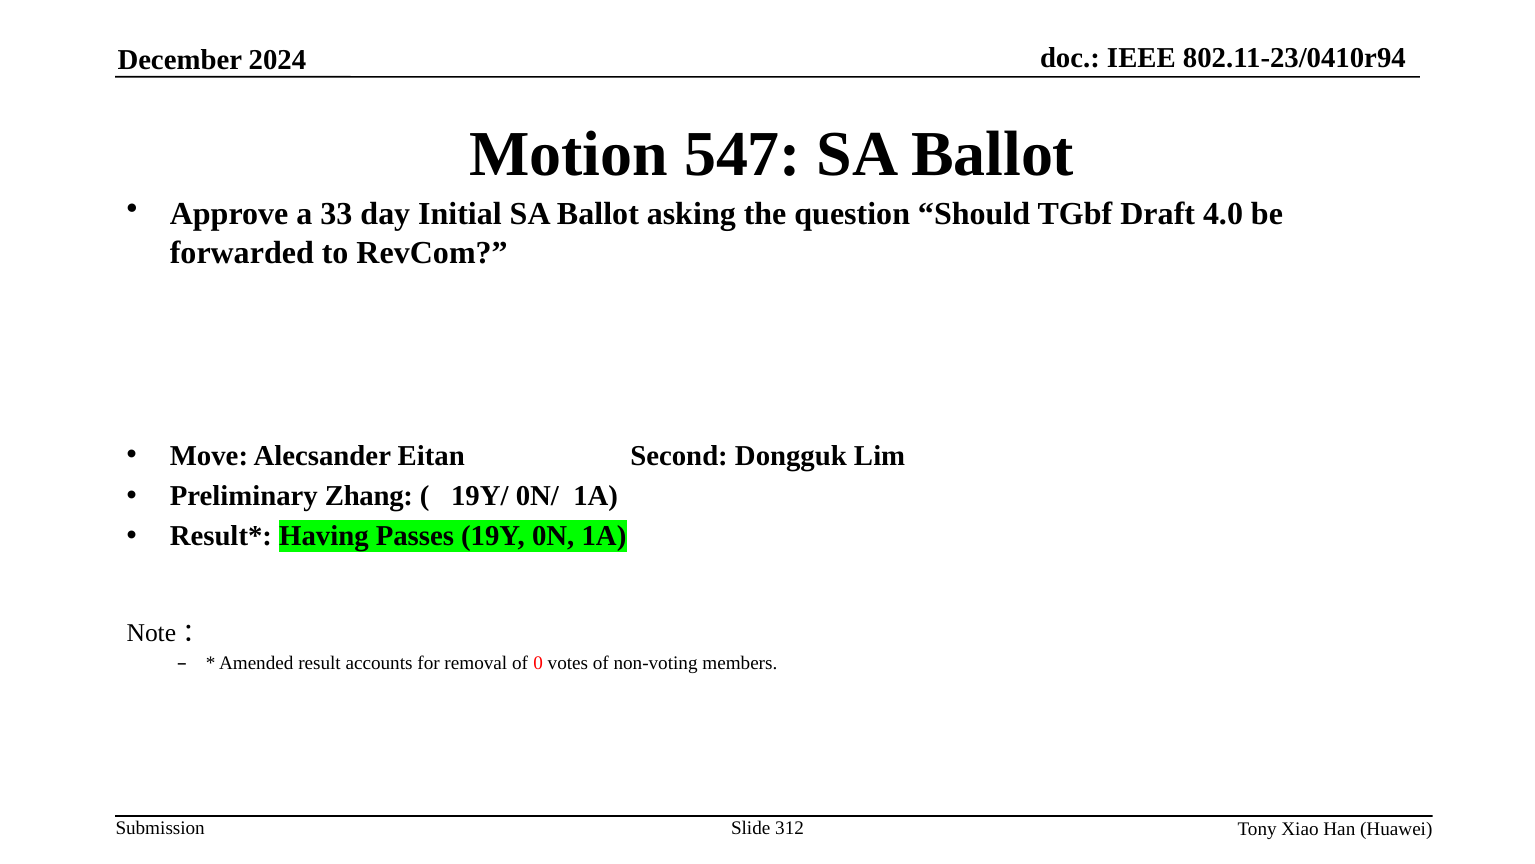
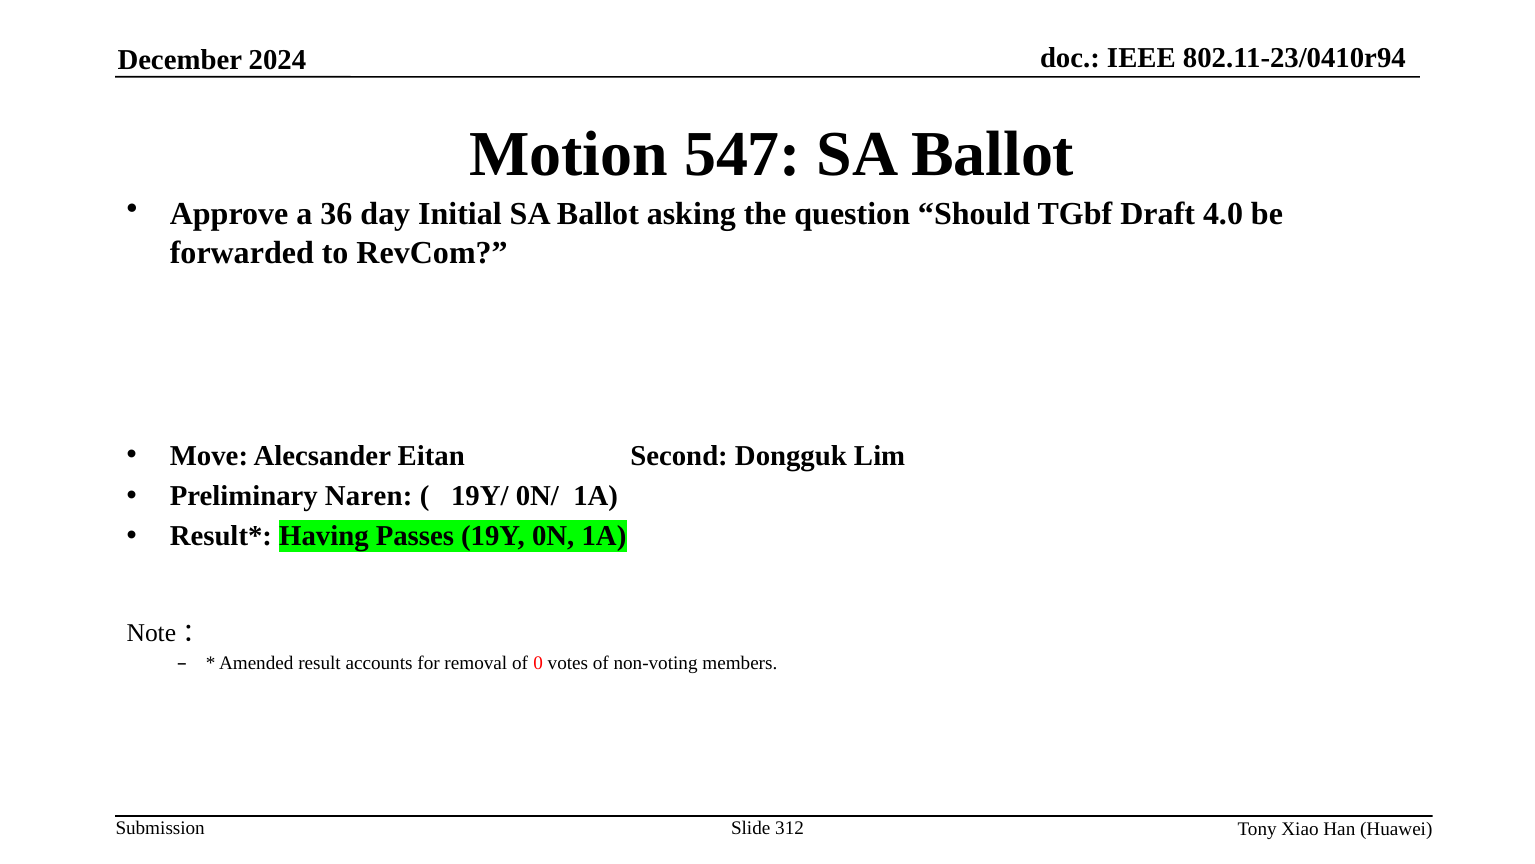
33: 33 -> 36 (336, 214)
Zhang: Zhang -> Naren (369, 496)
